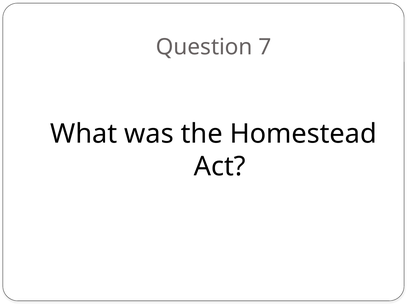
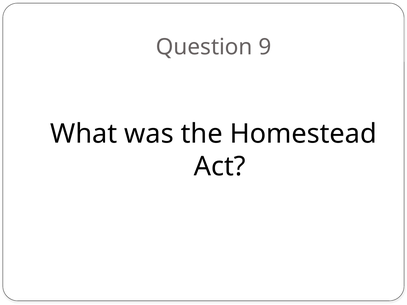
7: 7 -> 9 (265, 47)
